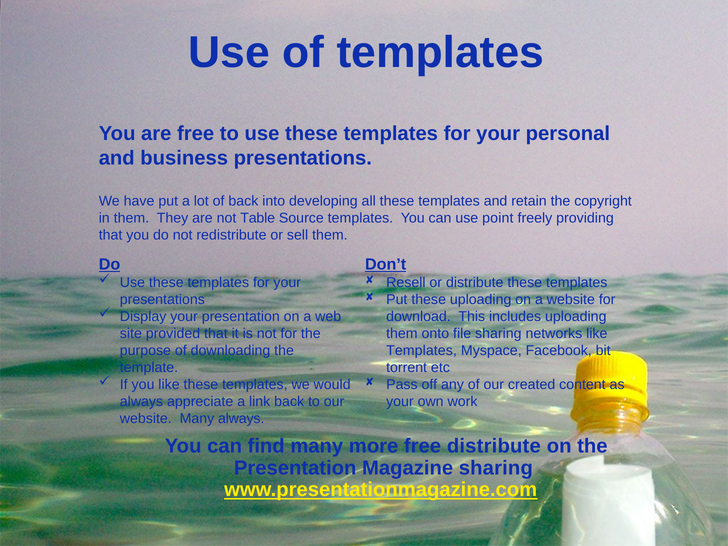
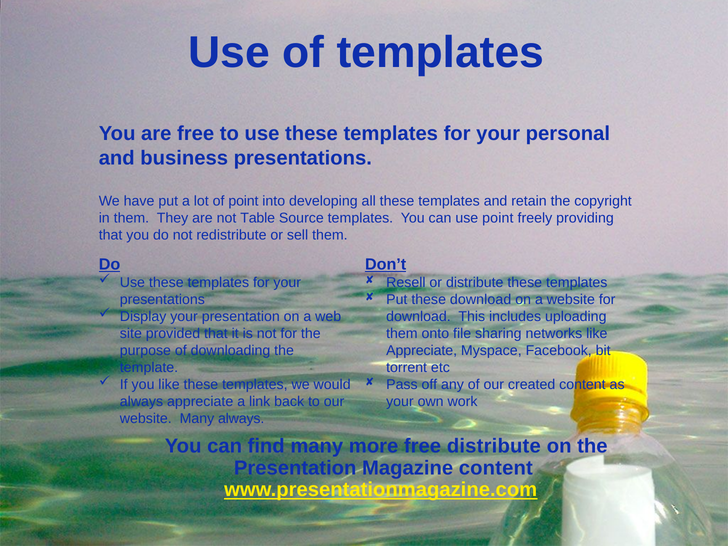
of back: back -> point (243, 201)
these uploading: uploading -> download (481, 299)
Templates: Templates -> Appreciate (422, 350)
Magazine sharing: sharing -> content (496, 468)
